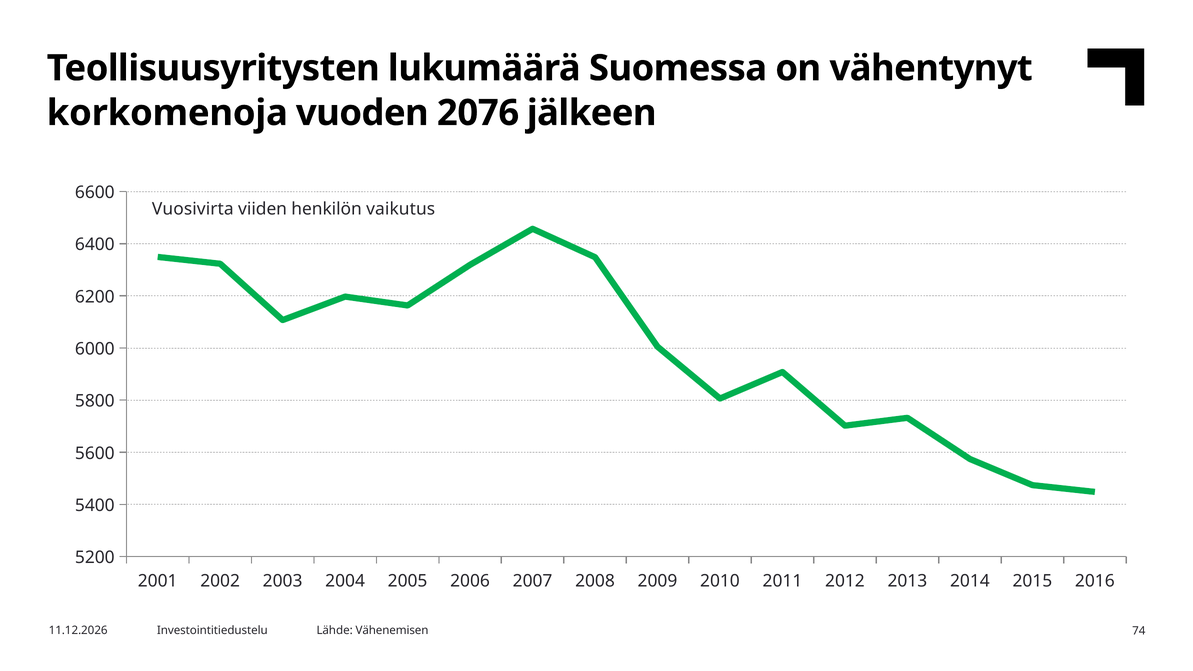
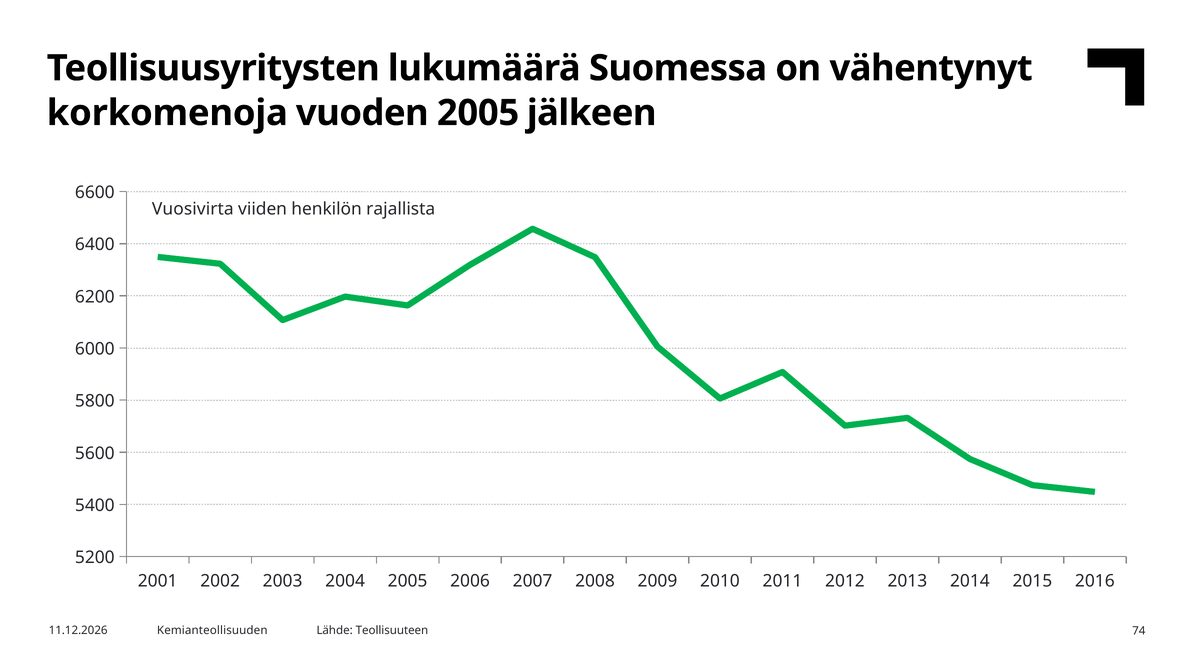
vuoden 2076: 2076 -> 2005 (478, 113)
vaikutus: vaikutus -> rajallista (401, 209)
Investointitiedustelu: Investointitiedustelu -> Kemianteollisuuden (212, 631)
Vähenemisen: Vähenemisen -> Teollisuuteen (392, 631)
